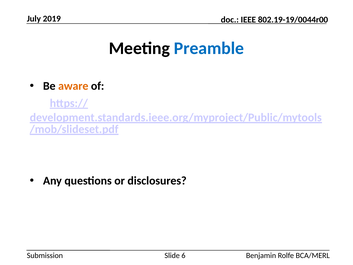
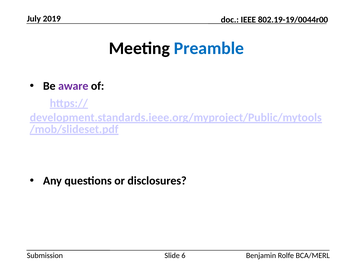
aware colour: orange -> purple (73, 86)
